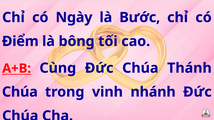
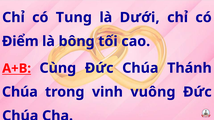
Ngày: Ngày -> Tung (74, 17)
Bước: Bước -> Dưới (140, 17)
nhánh: nhánh -> vuông (153, 92)
